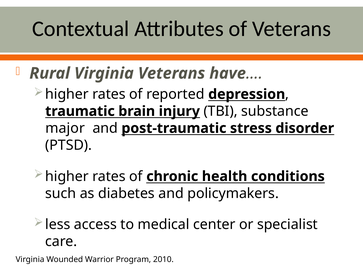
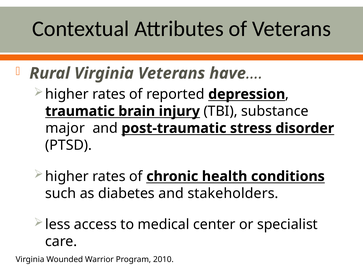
policymakers: policymakers -> stakeholders (233, 193)
